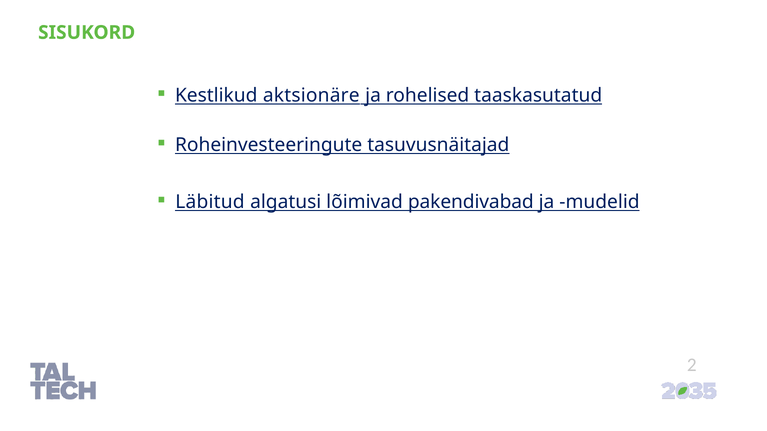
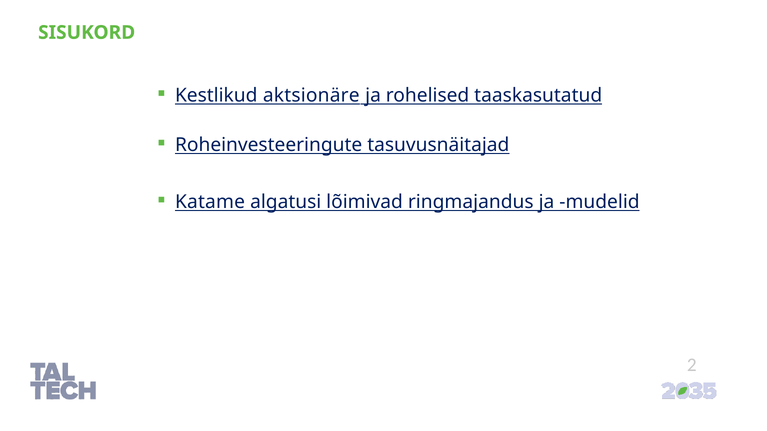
Läbitud: Läbitud -> Katame (210, 202)
pakendivabad: pakendivabad -> ringmajandus (471, 202)
